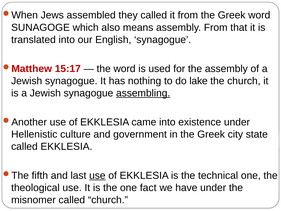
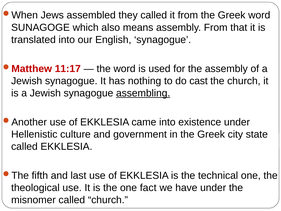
15:17: 15:17 -> 11:17 (68, 69)
lake: lake -> cast (199, 81)
use underline: present -> none (97, 175)
